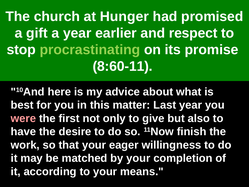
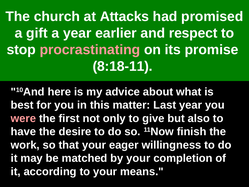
Hunger: Hunger -> Attacks (124, 17)
procrastinating colour: light green -> pink (90, 50)
8:60-11: 8:60-11 -> 8:18-11 (123, 66)
